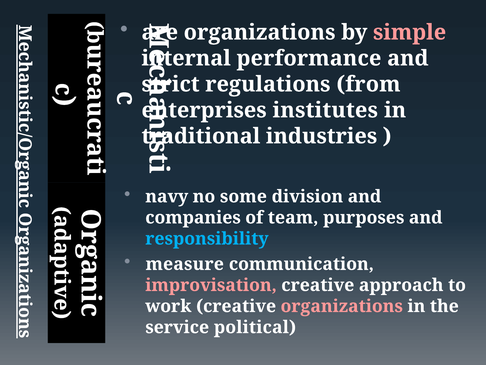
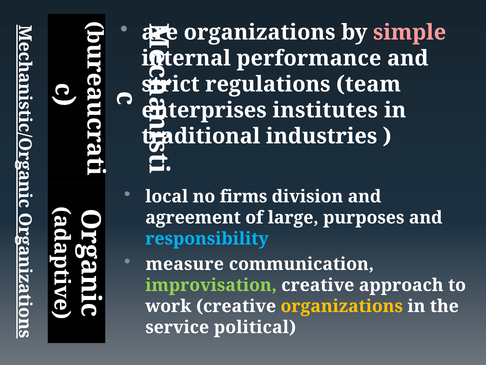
from: from -> team (368, 84)
navy: navy -> local (167, 196)
some: some -> firms (244, 196)
companies: companies -> agreement (193, 217)
team: team -> large (293, 217)
improvisation colour: pink -> light green (211, 285)
organizations colour: pink -> yellow (342, 306)
